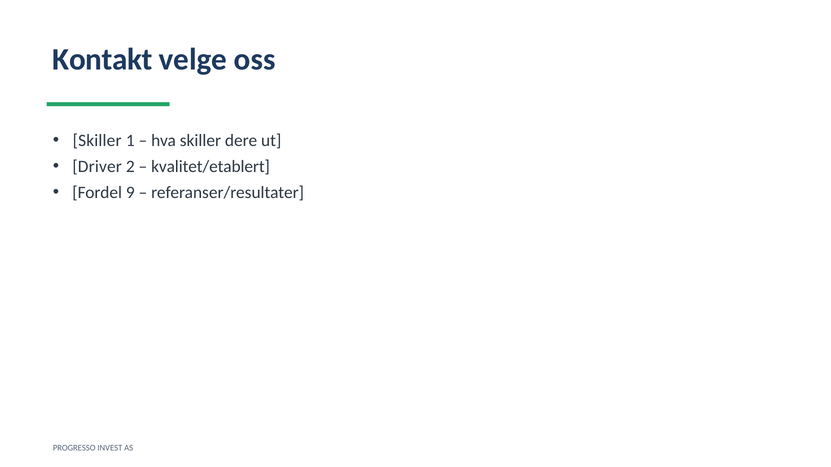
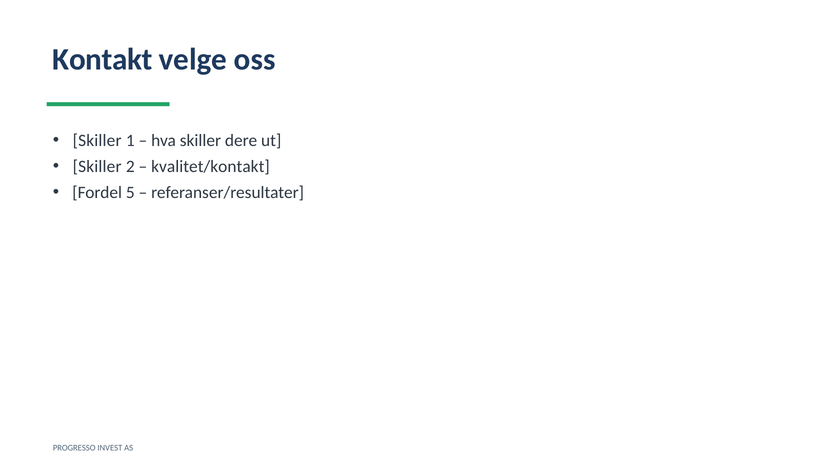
Driver: Driver -> Skiller (97, 167)
kvalitet/etablert: kvalitet/etablert -> kvalitet/kontakt (210, 167)
9: 9 -> 5 (130, 193)
